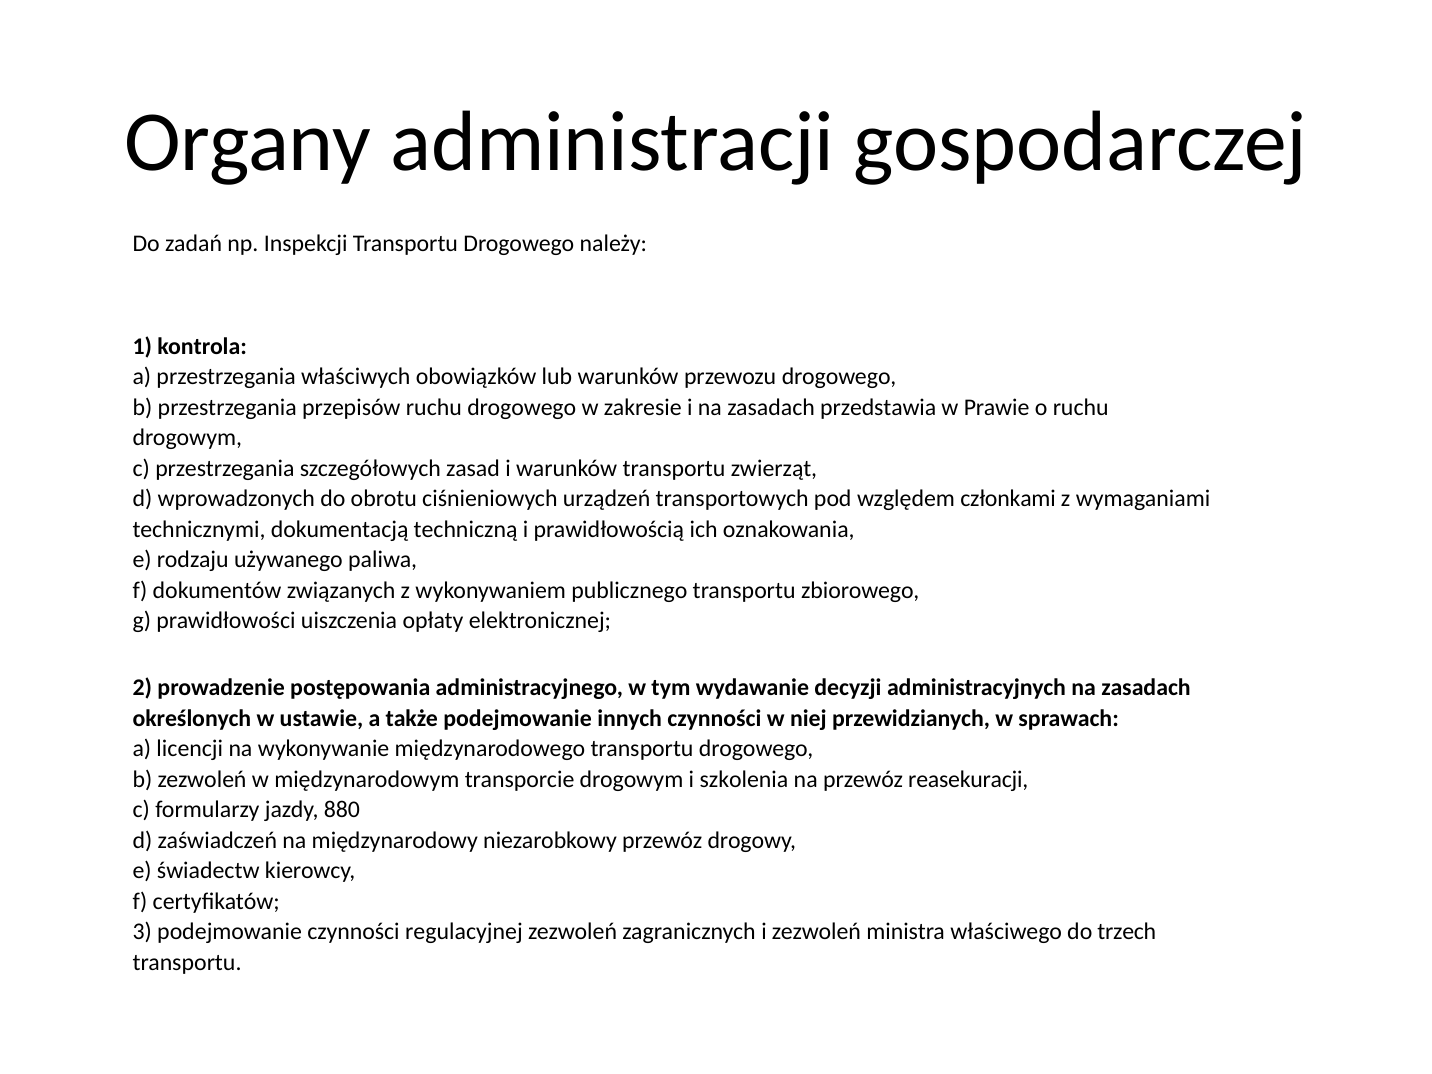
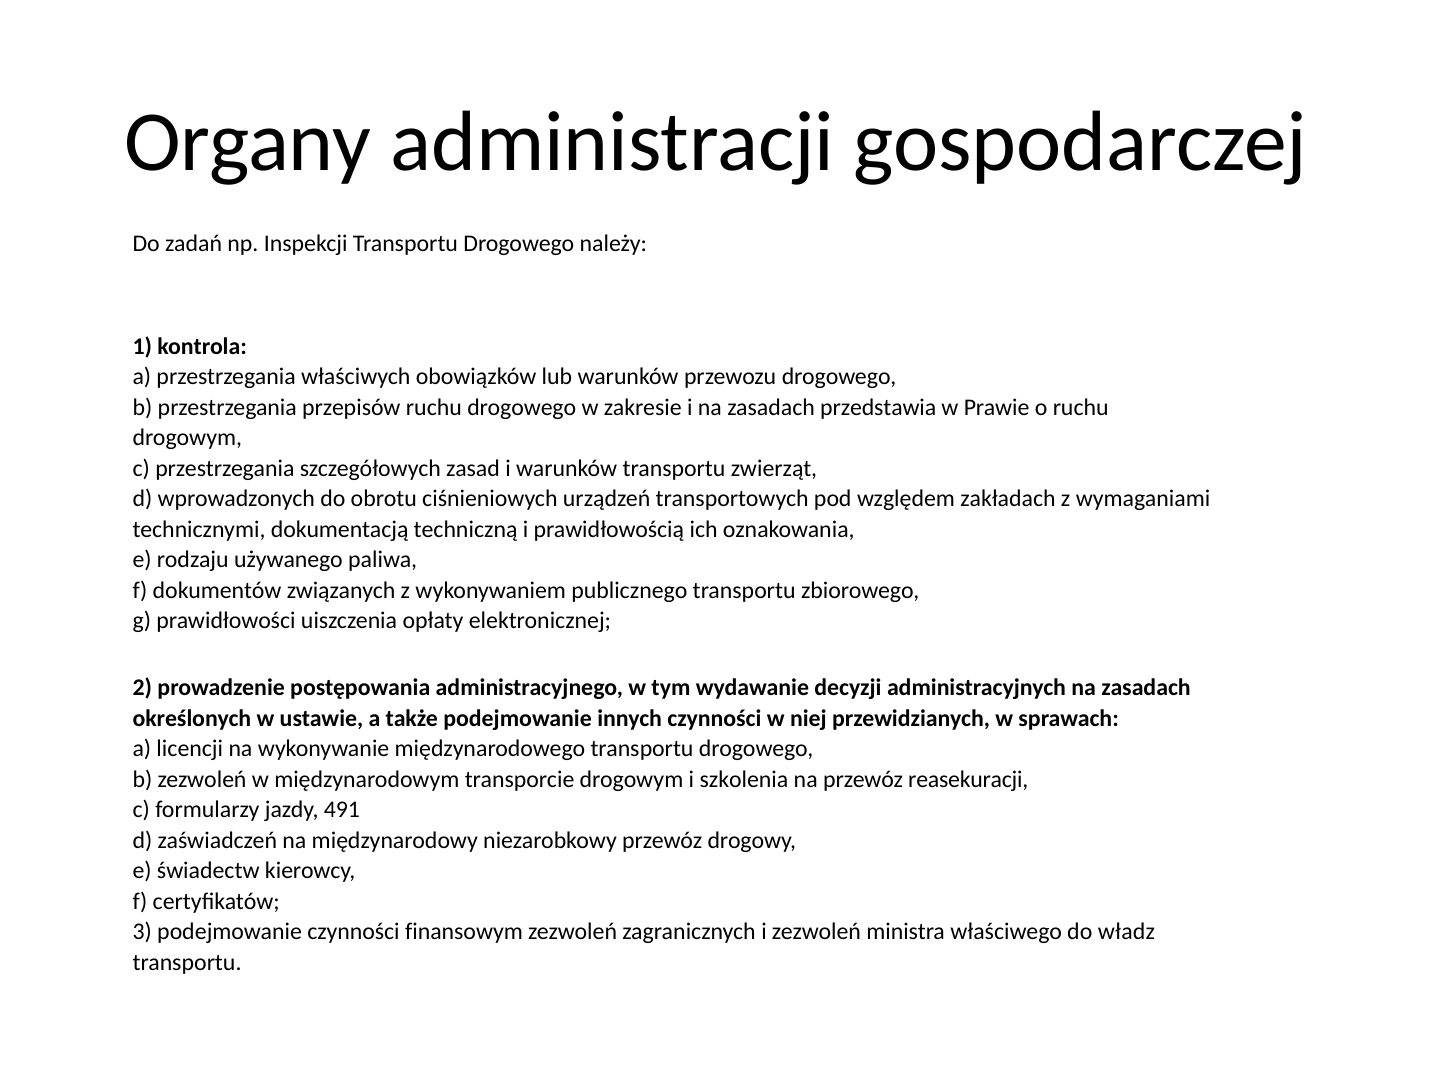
członkami: członkami -> zakładach (1008, 499)
880: 880 -> 491 (342, 810)
regulacyjnej: regulacyjnej -> finansowym (464, 932)
trzech: trzech -> władz (1127, 932)
